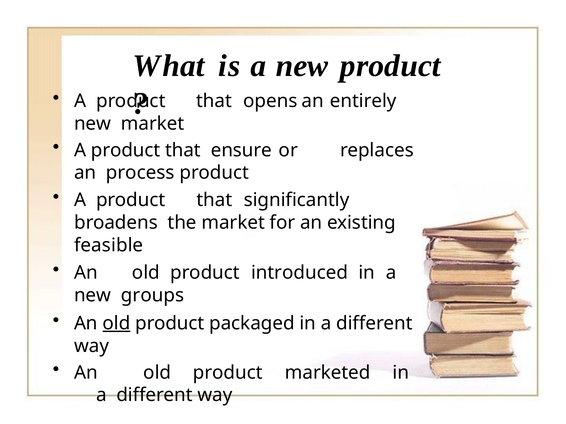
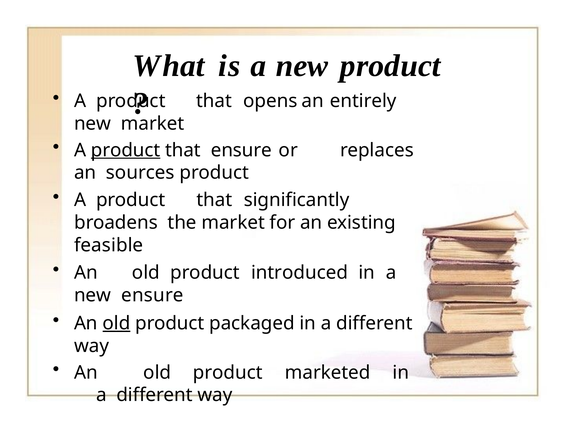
product underline: none -> present (126, 150)
process: process -> sources (140, 173)
new groups: groups -> ensure (152, 296)
